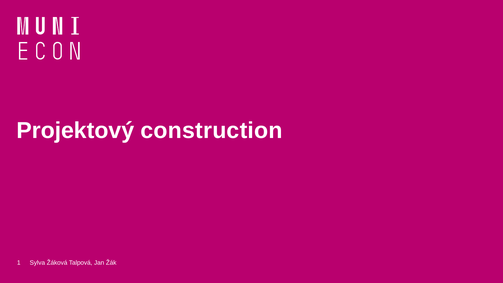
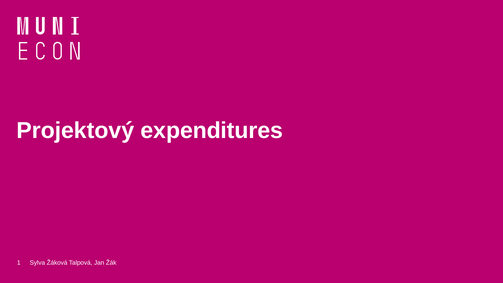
construction: construction -> expenditures (212, 131)
